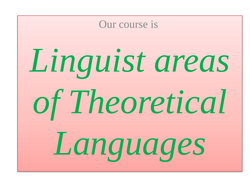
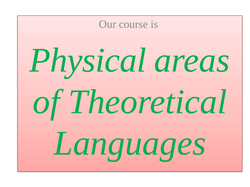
Linguist: Linguist -> Physical (88, 60)
